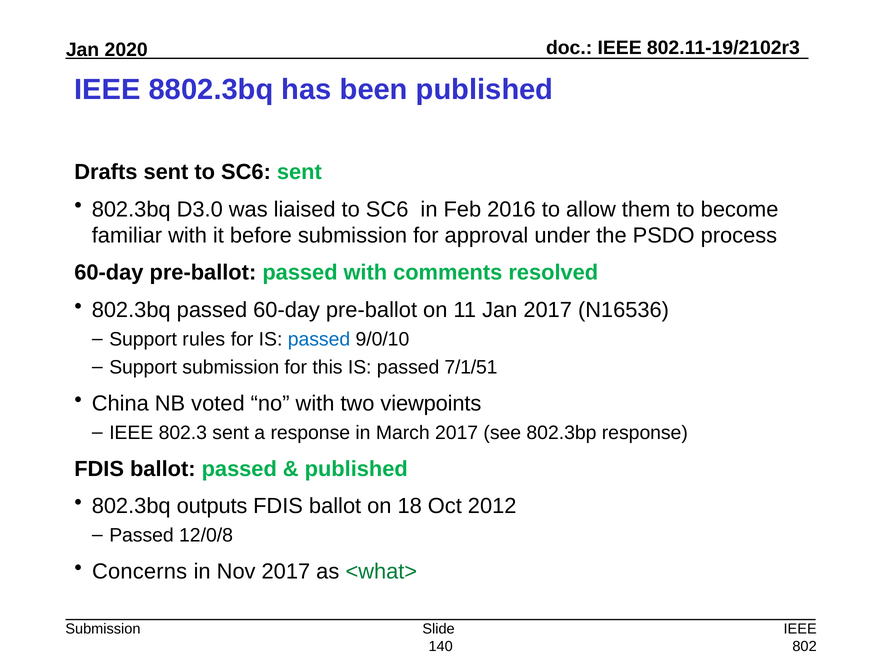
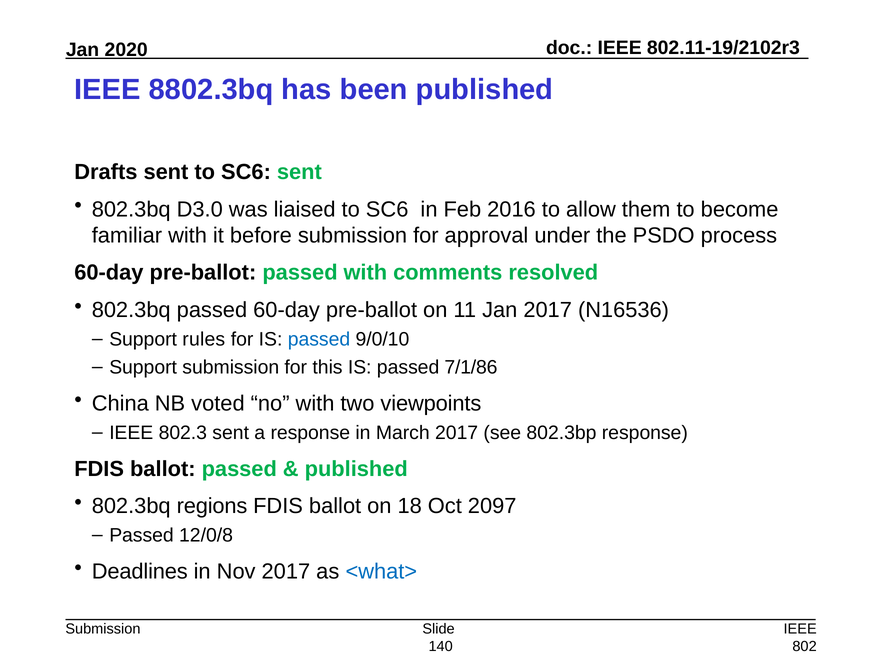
7/1/51: 7/1/51 -> 7/1/86 (471, 367)
outputs: outputs -> regions (212, 506)
2012: 2012 -> 2097 (492, 506)
Concerns: Concerns -> Deadlines (140, 571)
<what> colour: green -> blue (381, 571)
